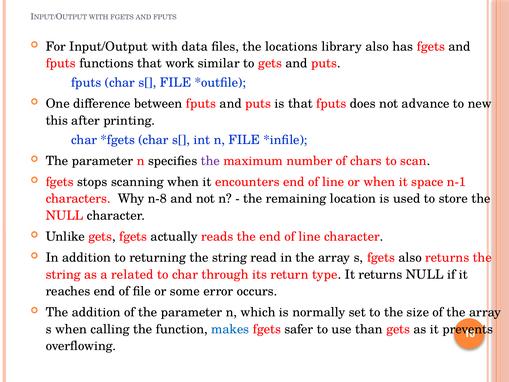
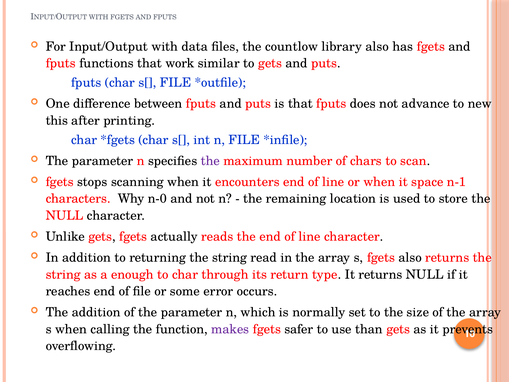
locations: locations -> countlow (292, 46)
n-8: n-8 -> n-0 (157, 199)
related: related -> enough (132, 274)
makes colour: blue -> purple (230, 329)
